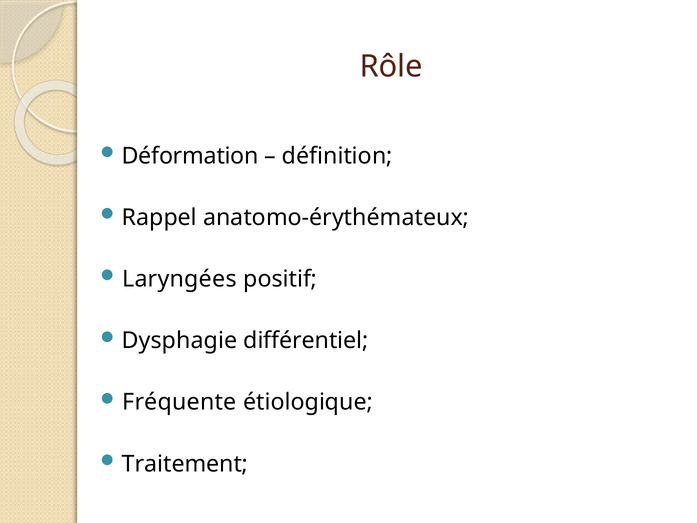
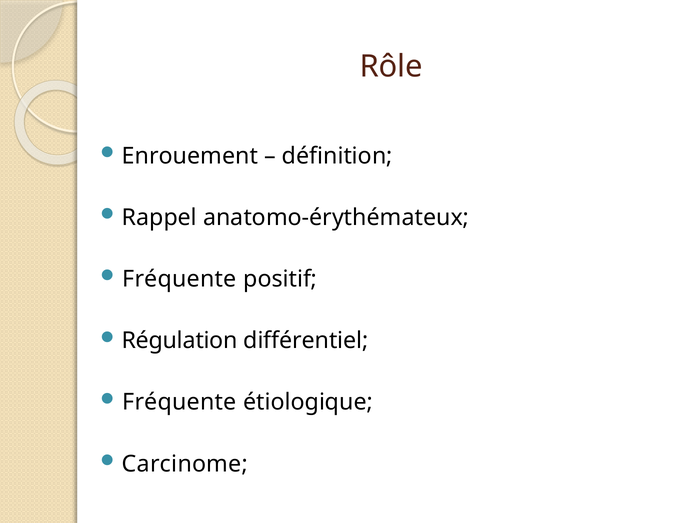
Déformation: Déformation -> Enrouement (190, 156)
Laryngées: Laryngées -> Fréquente (179, 279)
Dysphagie: Dysphagie -> Régulation (180, 341)
Traitement: Traitement -> Carcinome (185, 464)
